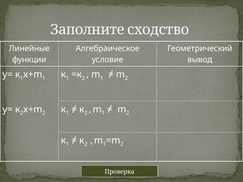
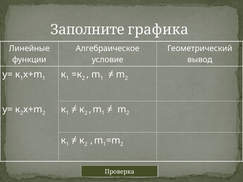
сходство: сходство -> графика (158, 30)
